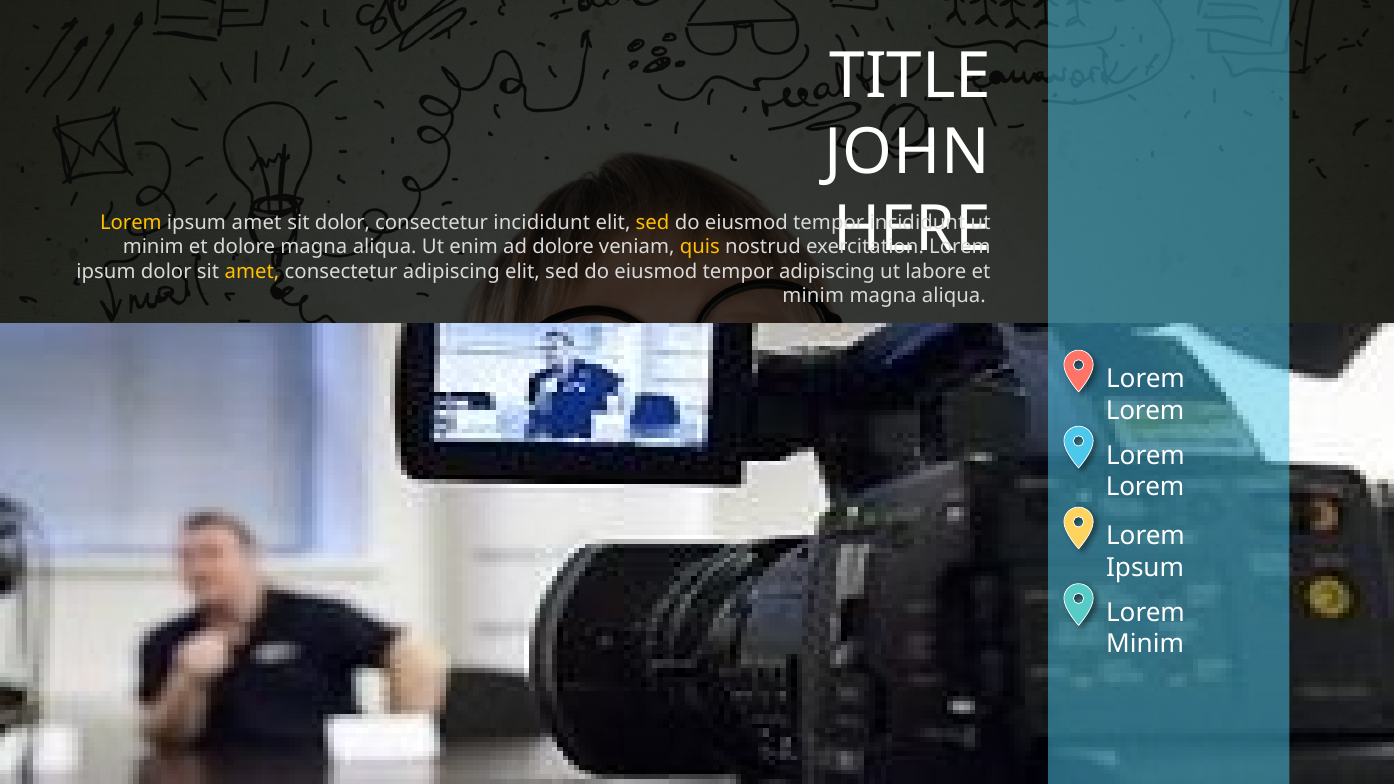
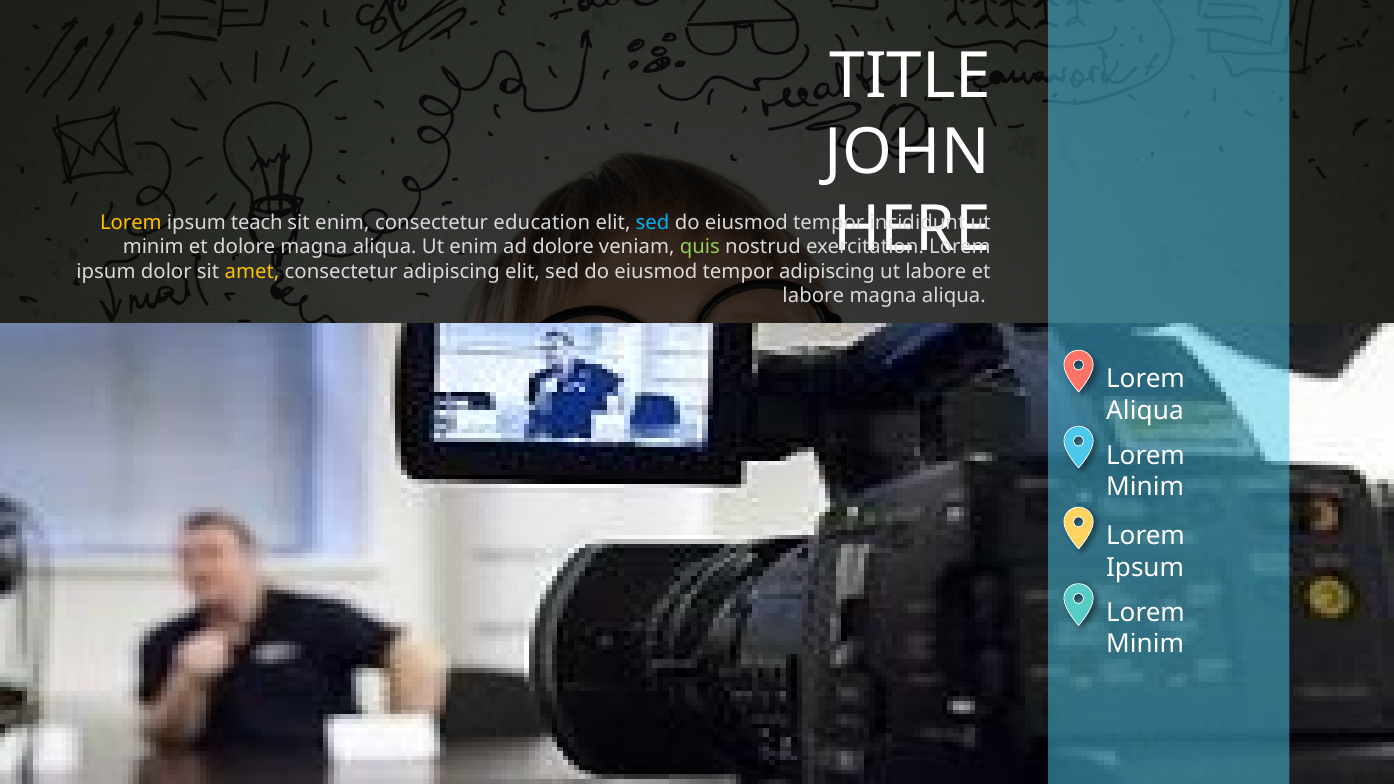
ipsum amet: amet -> teach (257, 223)
sit dolor: dolor -> enim (342, 223)
consectetur incididunt: incididunt -> education (542, 223)
sed colour: yellow -> light blue (652, 223)
quis colour: yellow -> light green (700, 247)
minim: minim -> labore (813, 296)
Lorem: Lorem -> Aliqua (1145, 411)
Lorem: Lorem -> Minim (1145, 487)
